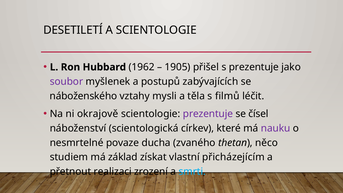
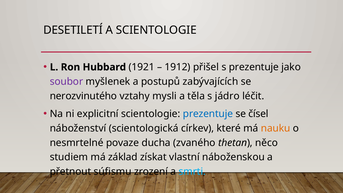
1962: 1962 -> 1921 (142, 67)
1905: 1905 -> 1912 (178, 67)
náboženského: náboženského -> nerozvinutého (83, 96)
filmů: filmů -> jádro (227, 96)
okrajově: okrajově -> explicitní (98, 114)
prezentuje colour: purple -> blue (208, 114)
nauku colour: purple -> orange (276, 128)
přicházejícím: přicházejícím -> náboženskou (233, 157)
realizaci: realizaci -> súfismu (113, 172)
